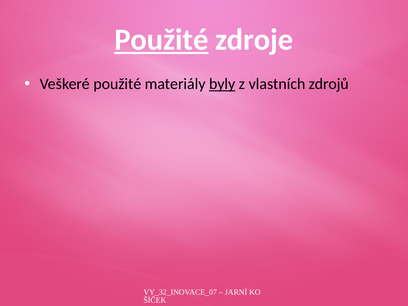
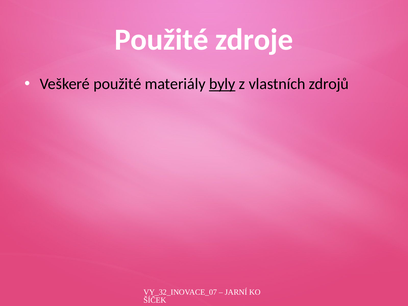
Použité underline: present -> none (161, 40)
